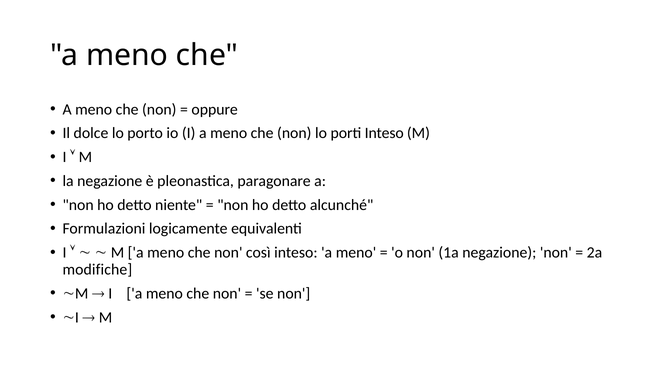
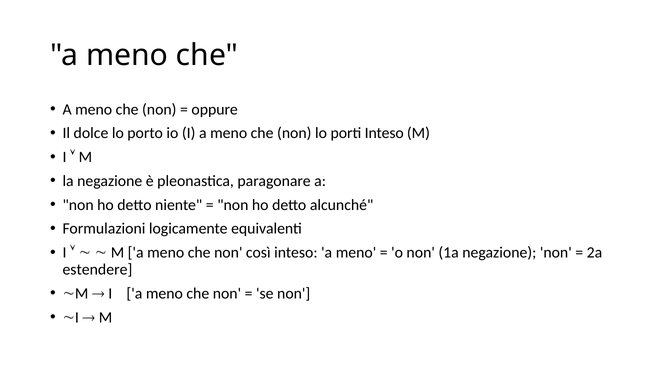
modifiche: modifiche -> estendere (97, 270)
